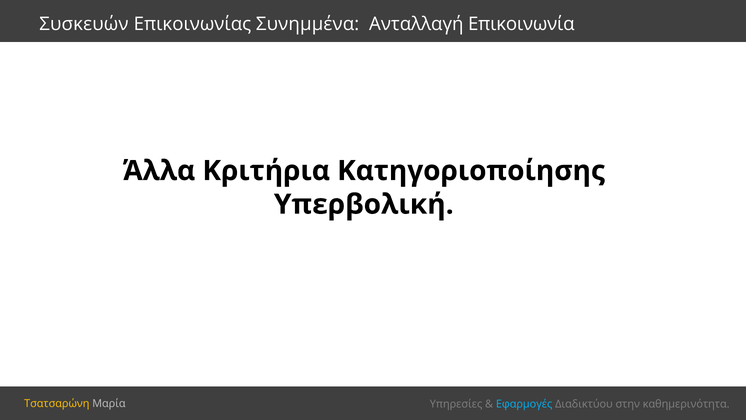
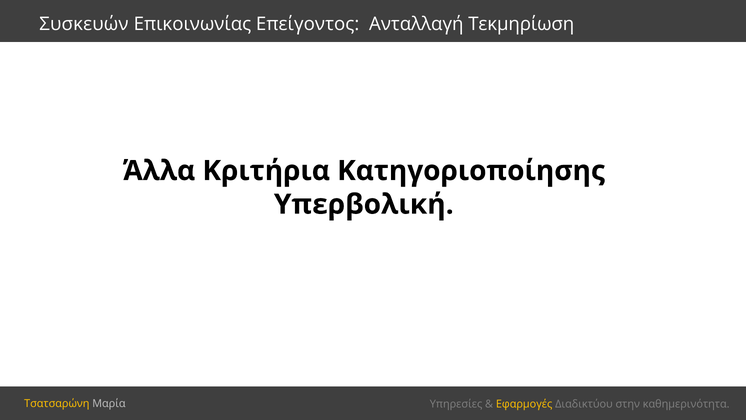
Συνημμένα: Συνημμένα -> Επείγοντος (308, 24)
Επικοινωνία: Επικοινωνία -> Τεκμηρίωση (521, 24)
Εφαρμογές colour: light blue -> yellow (524, 404)
